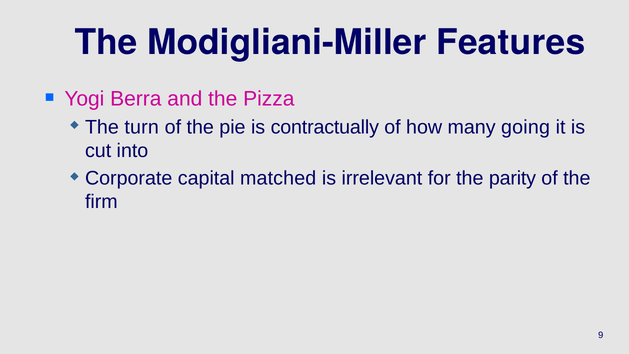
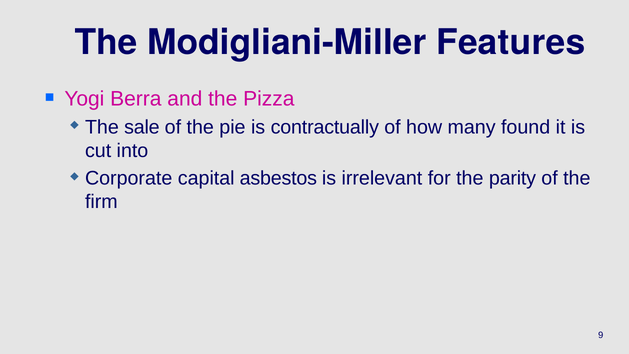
turn: turn -> sale (142, 127)
going: going -> found (526, 127)
matched: matched -> asbestos (278, 178)
